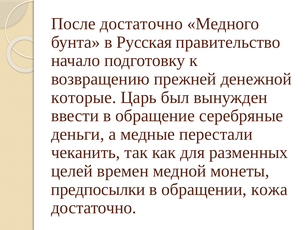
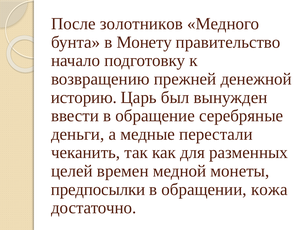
После достаточно: достаточно -> золотников (141, 24)
Русская: Русская -> Монету (144, 42)
которые: которые -> историю (84, 97)
